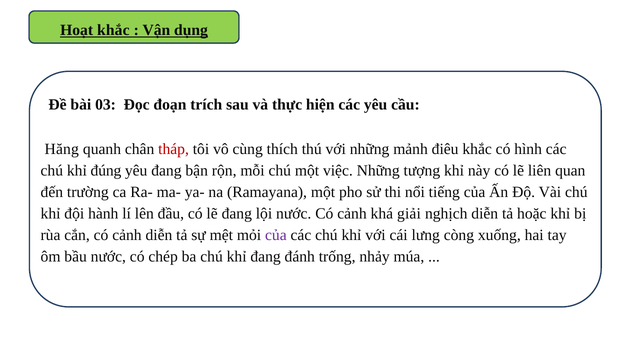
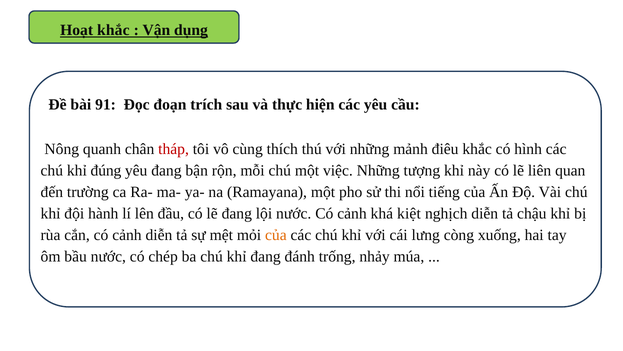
03: 03 -> 91 (106, 104)
Hăng: Hăng -> Nông (62, 149)
giải: giải -> kiệt (409, 213)
hoặc: hoặc -> chậu (532, 213)
của colour: purple -> orange (276, 235)
